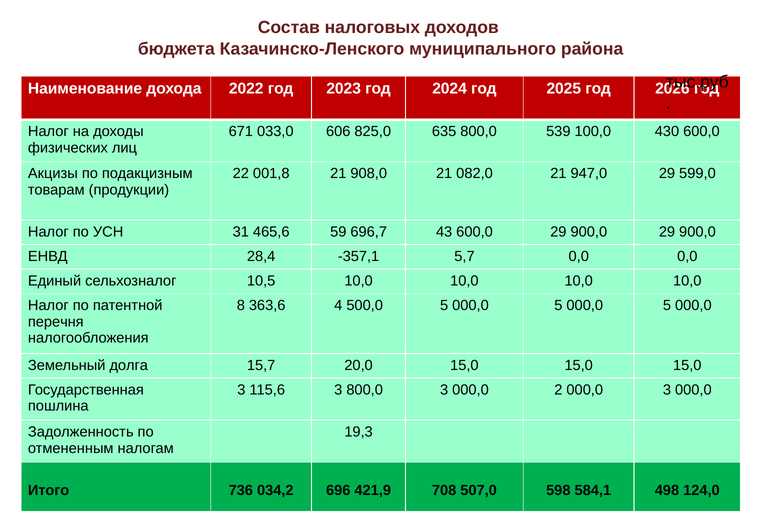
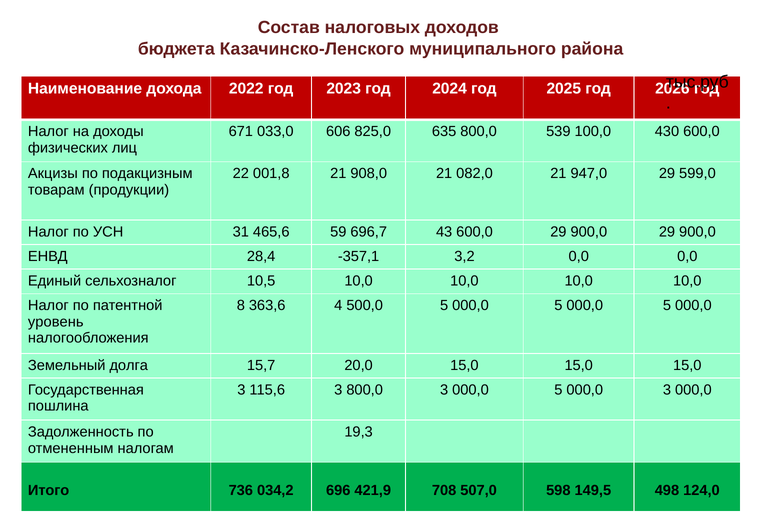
5,7: 5,7 -> 3,2 (465, 256)
перечня: перечня -> уровень (56, 322)
3 000,0 2: 2 -> 5 (558, 390)
584,1: 584,1 -> 149,5 (593, 490)
